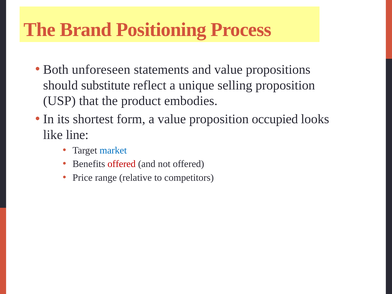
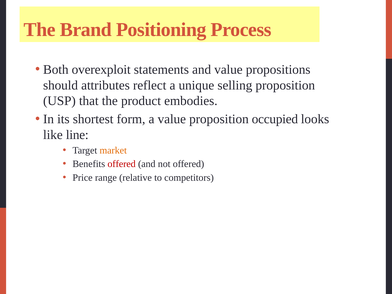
unforeseen: unforeseen -> overexploit (101, 70)
substitute: substitute -> attributes (105, 85)
market colour: blue -> orange (113, 150)
